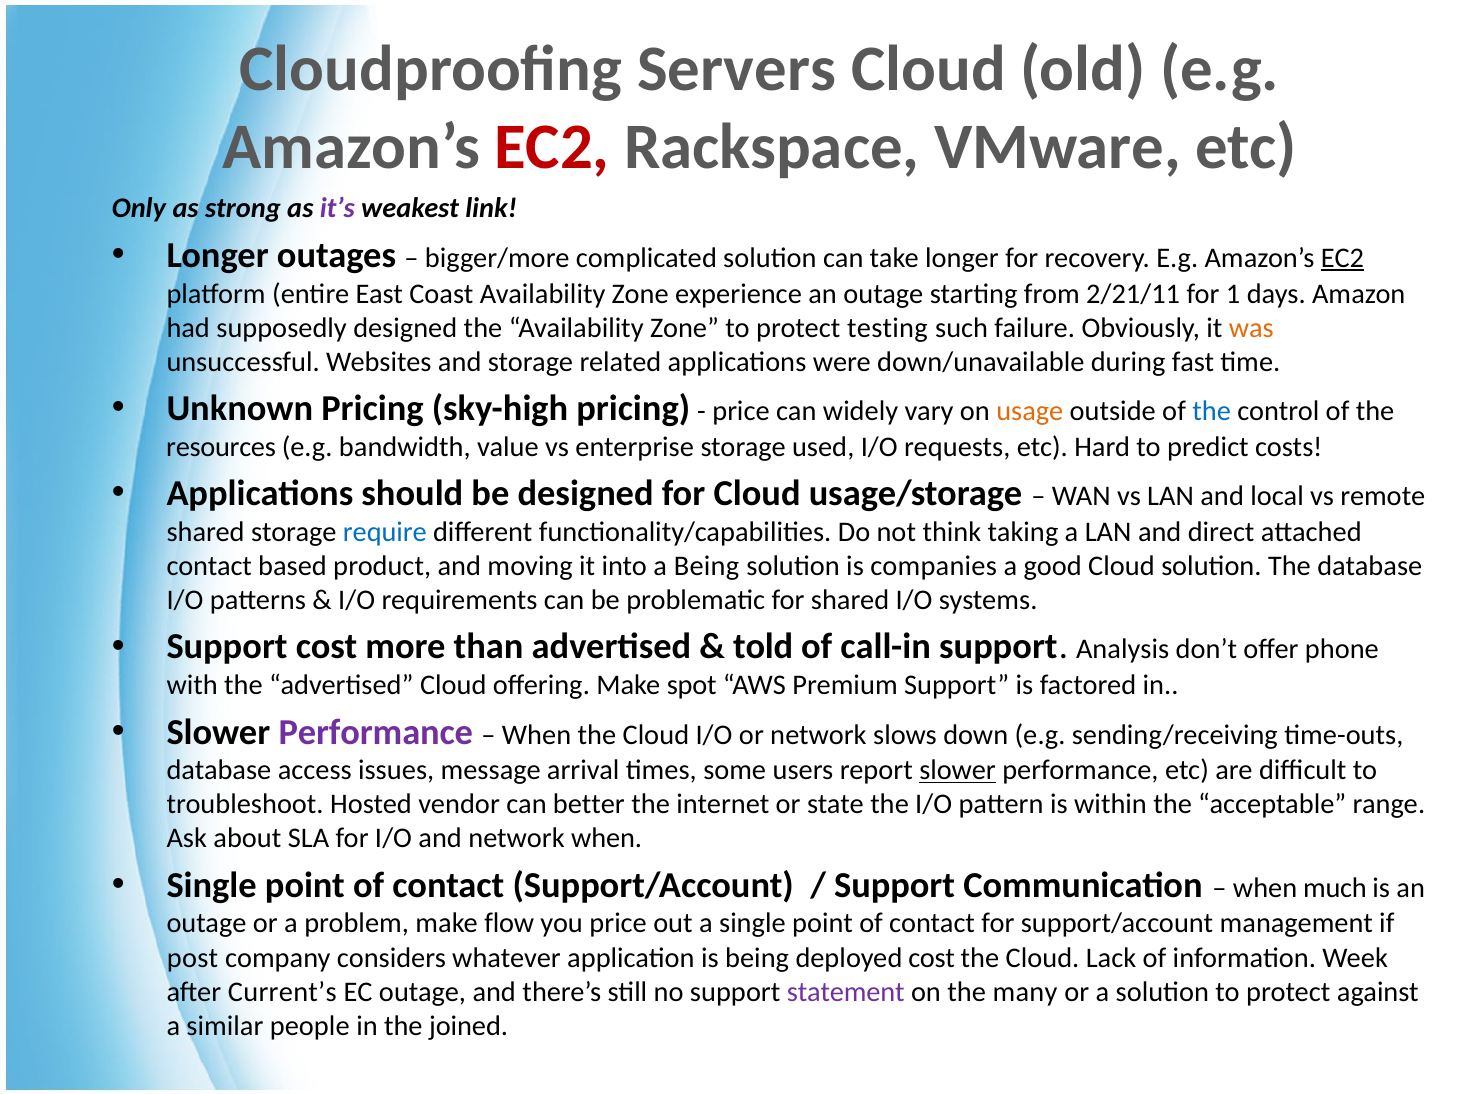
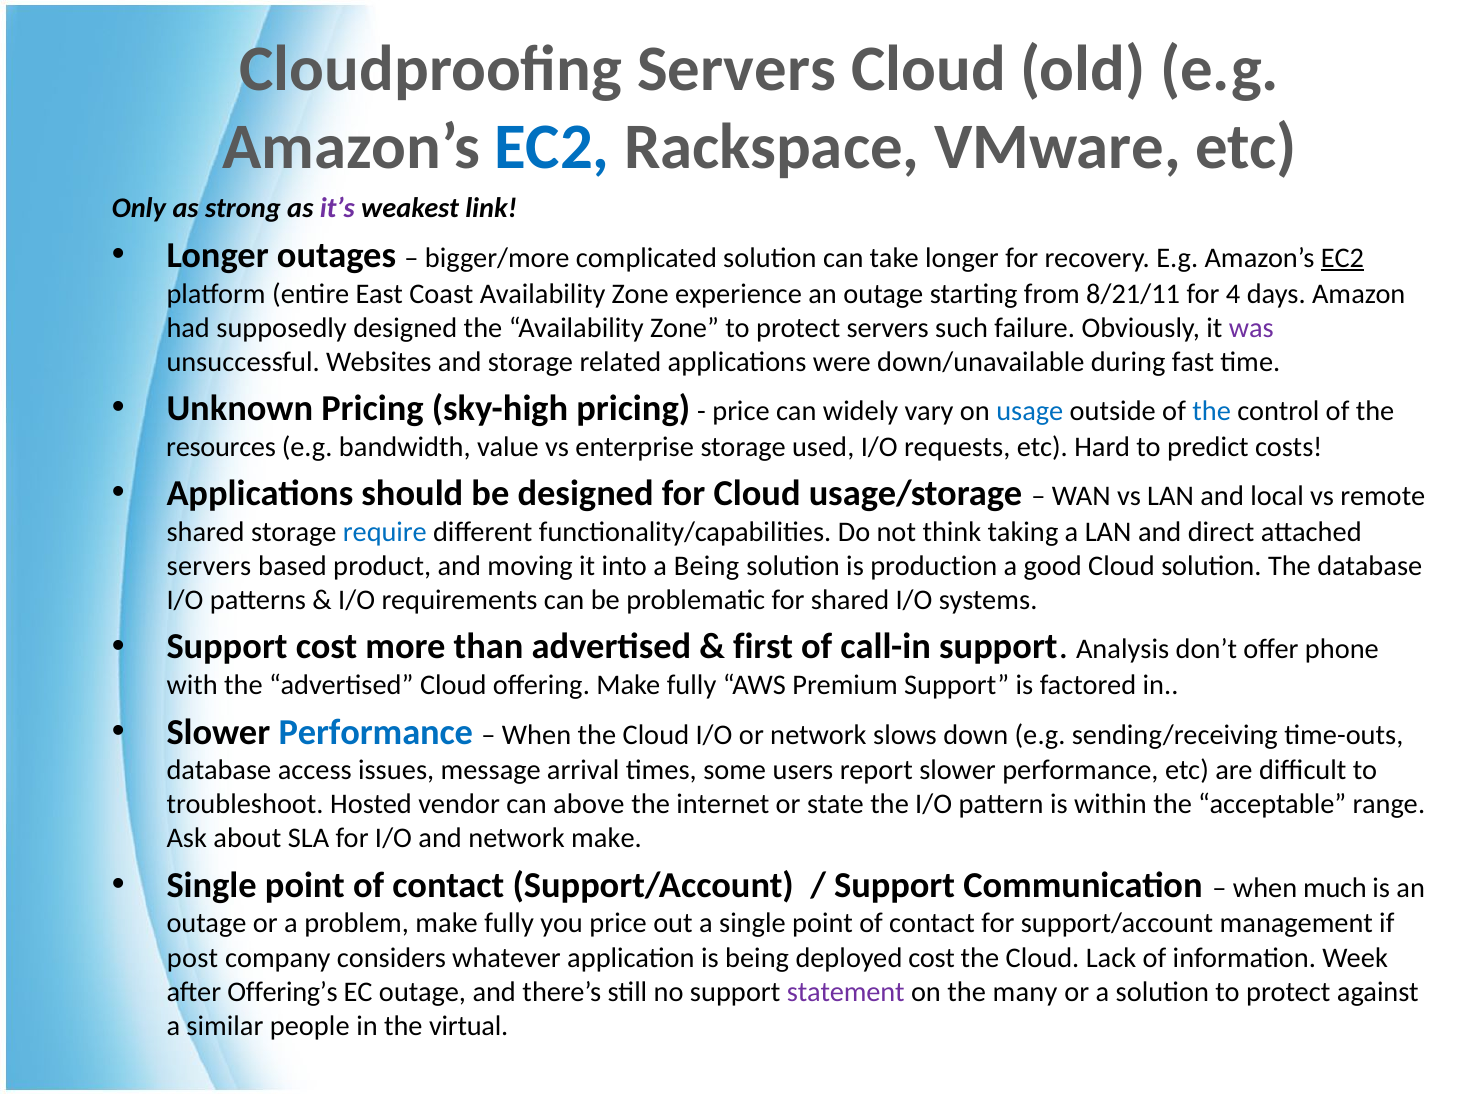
EC2 colour: red -> blue (552, 147)
2/21/11: 2/21/11 -> 8/21/11 (1133, 294)
1: 1 -> 4 (1233, 294)
protect testing: testing -> servers (888, 328)
was colour: orange -> purple (1251, 328)
usage colour: orange -> blue (1030, 411)
contact: contact -> servers (209, 566)
companies: companies -> production (934, 566)
told: told -> first (763, 647)
offering Make spot: spot -> fully (692, 685)
Performance colour: purple -> blue (376, 732)
slower underline: present -> none (958, 771)
better: better -> above (589, 805)
network when: when -> make (606, 839)
problem make flow: flow -> fully (509, 924)
Current’s: Current’s -> Offering’s (283, 992)
joined: joined -> virtual (469, 1026)
